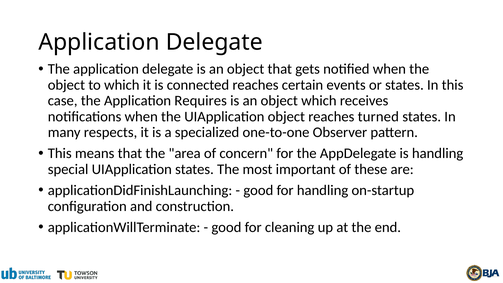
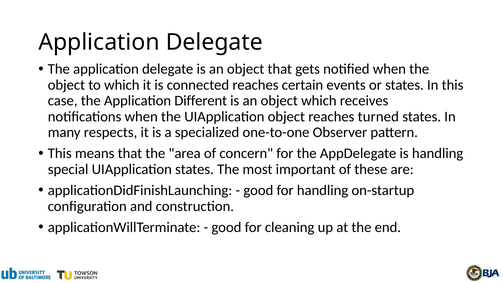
Requires: Requires -> Different (201, 101)
